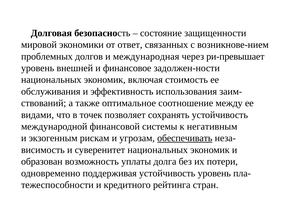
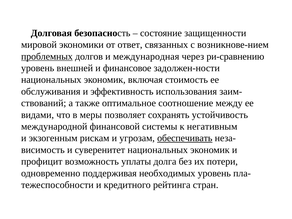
проблемных underline: none -> present (47, 56)
ри-превышает: ри-превышает -> ри-сравнению (235, 56)
точек: точек -> меры (91, 115)
образован: образован -> профицит (42, 162)
поддерживая устойчивость: устойчивость -> необходимых (167, 173)
